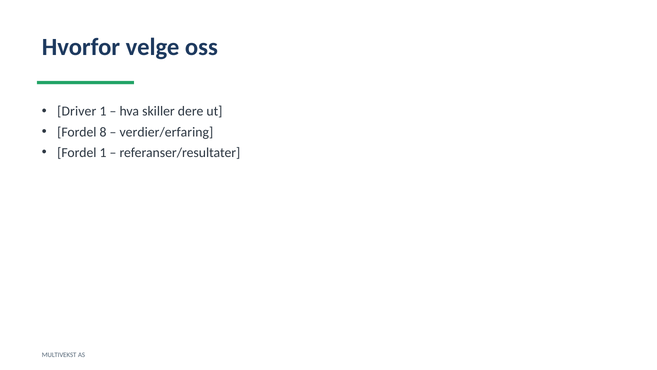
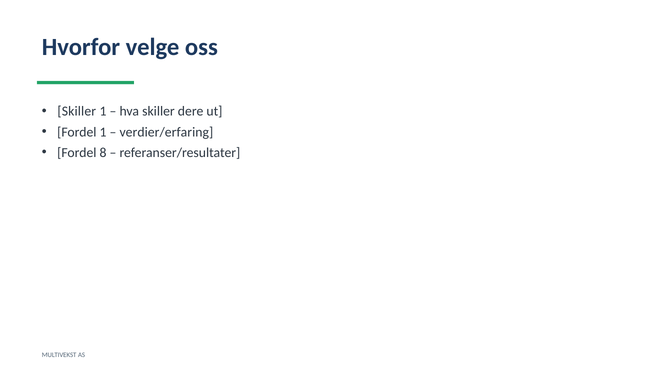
Driver: Driver -> Skiller (77, 111)
Fordel 8: 8 -> 1 (103, 132)
Fordel 1: 1 -> 8 (103, 152)
